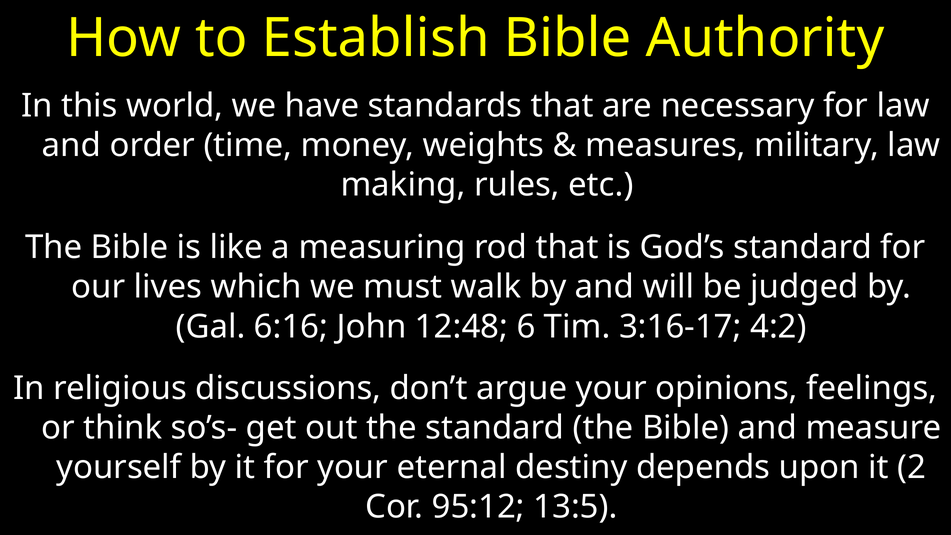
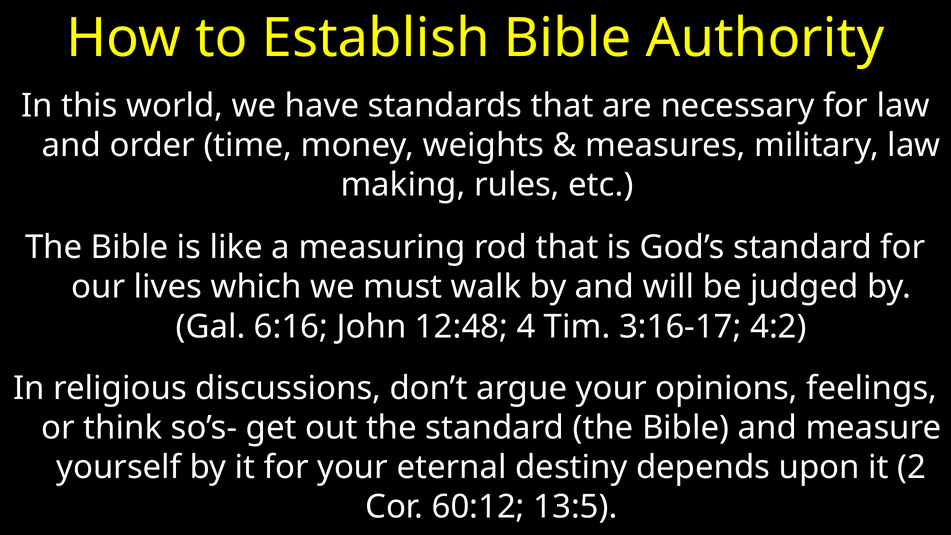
6: 6 -> 4 (526, 327)
95:12: 95:12 -> 60:12 (478, 507)
